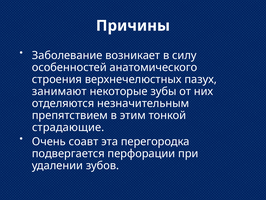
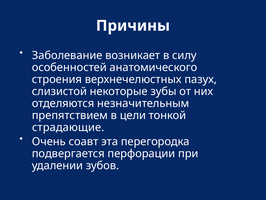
занимают: занимают -> слизистой (59, 91)
этим: этим -> цели (133, 115)
